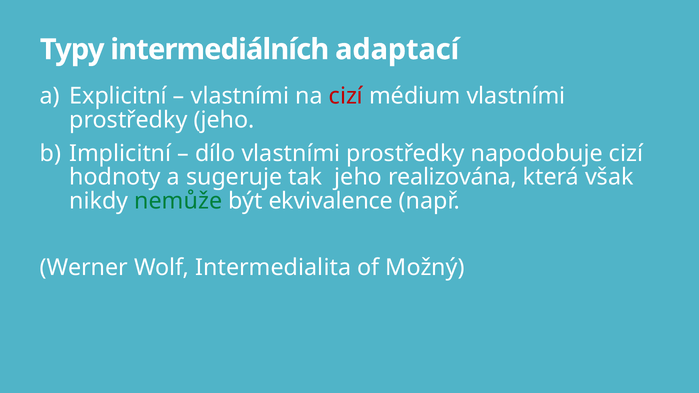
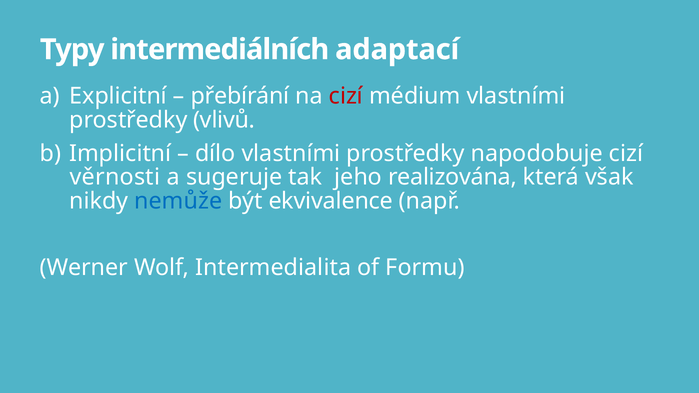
vlastními: vlastními -> přebírání (240, 96)
prostředky jeho: jeho -> vlivů (224, 120)
hodnoty: hodnoty -> věrnosti (115, 177)
nemůže colour: green -> blue (178, 201)
Možný: Možný -> Formu (425, 268)
